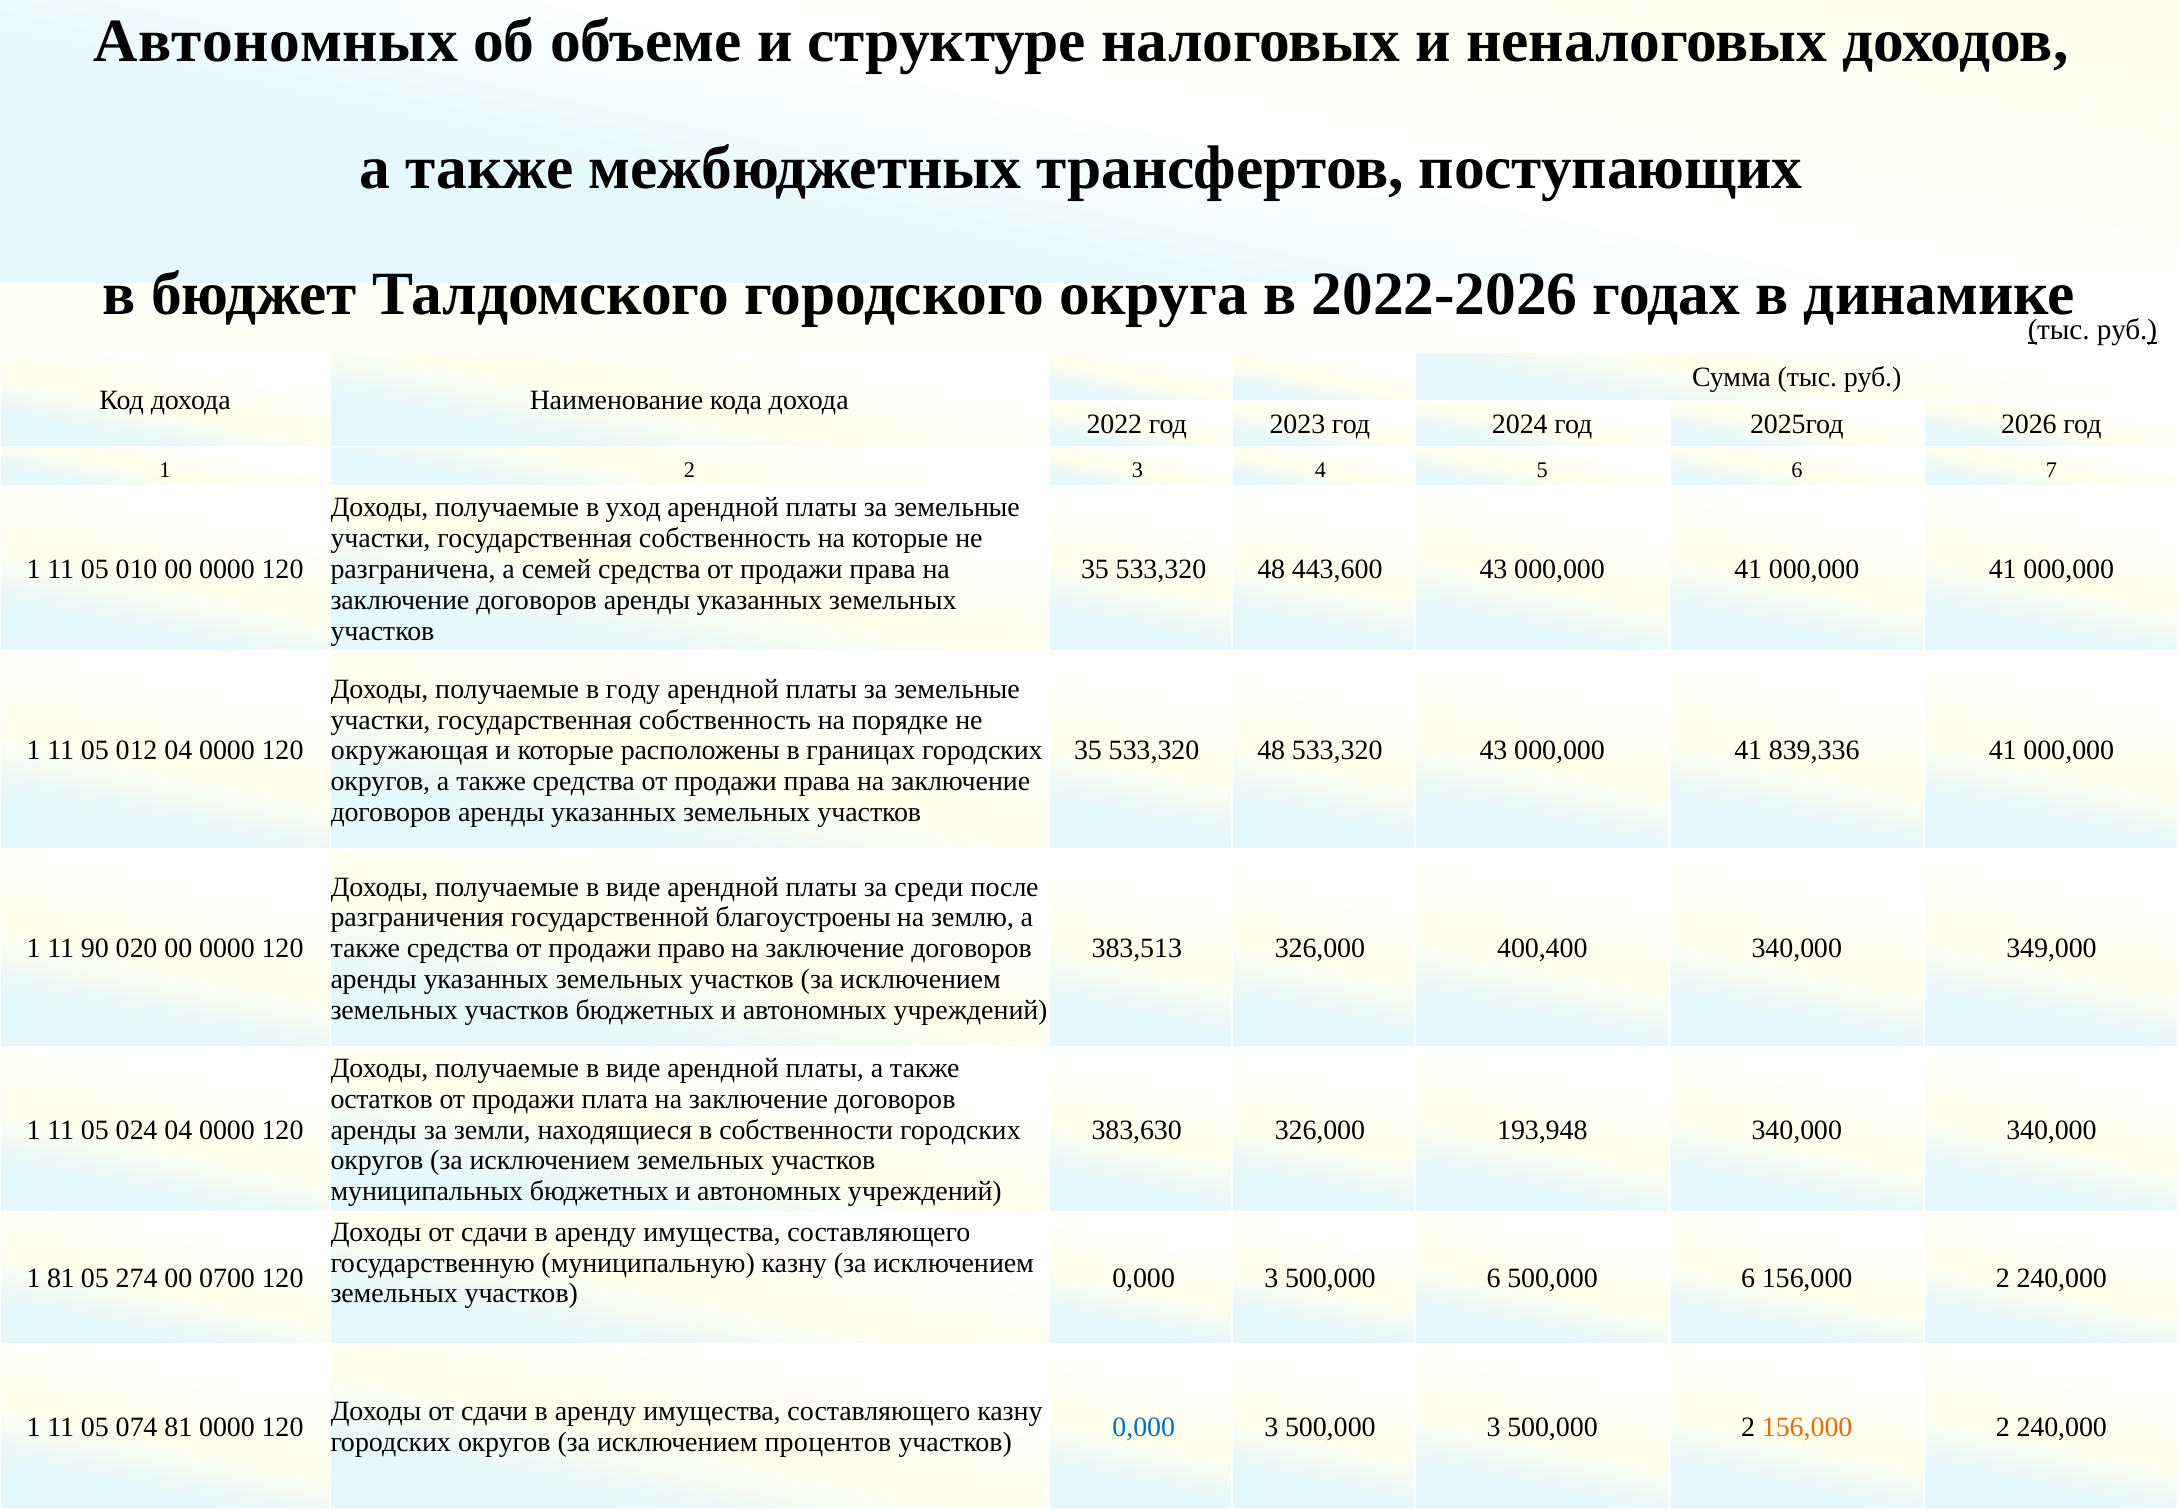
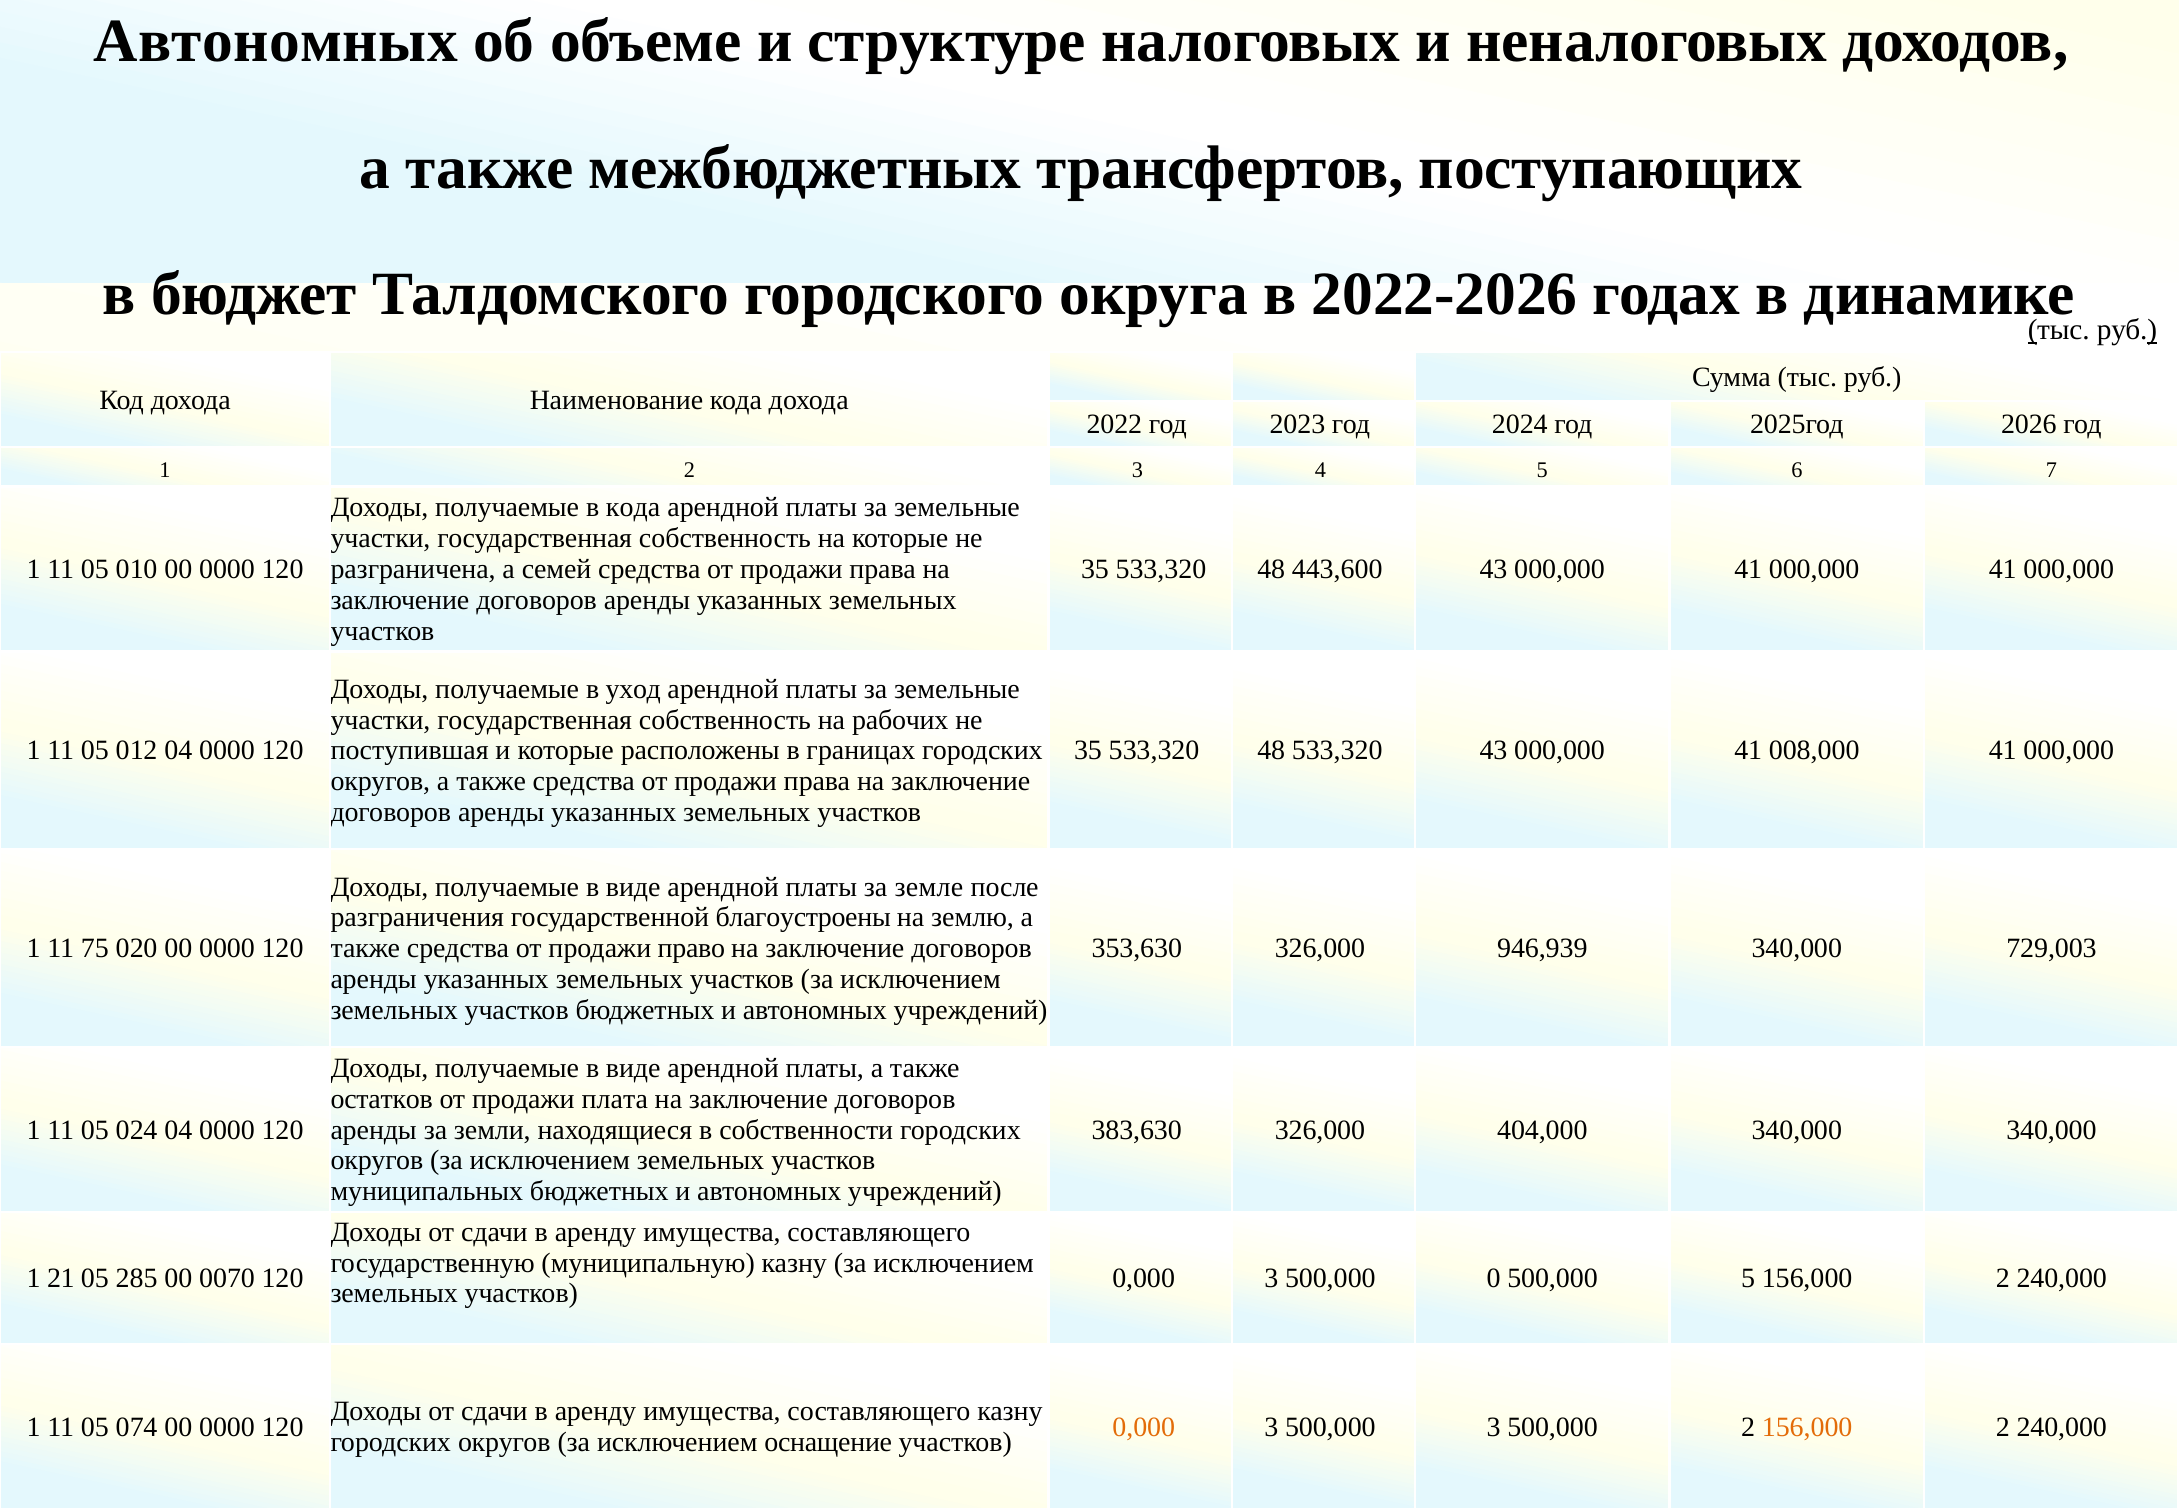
в уход: уход -> кода (633, 508)
году: году -> уход (633, 689)
порядке: порядке -> рабочих (900, 720)
окружающая: окружающая -> поступившая (410, 751)
839,336: 839,336 -> 008,000 (1814, 751)
среди: среди -> земле (929, 887)
90: 90 -> 75 (95, 948)
383,513: 383,513 -> 353,630 (1137, 948)
400,400: 400,400 -> 946,939 (1542, 948)
349,000: 349,000 -> 729,003 (2051, 948)
193,948: 193,948 -> 404,000 (1542, 1129)
1 81: 81 -> 21 (61, 1278)
274: 274 -> 285 (137, 1278)
0700: 0700 -> 0070 (227, 1278)
3 500,000 6: 6 -> 0 (1494, 1278)
6: 6 -> 5 (1748, 1278)
074 81: 81 -> 00 (178, 1426)
0,000 colour: blue -> orange (1144, 1426)
процентов: процентов -> оснащение (828, 1442)
